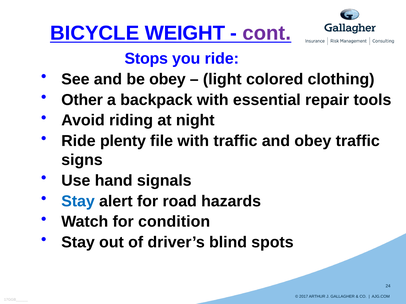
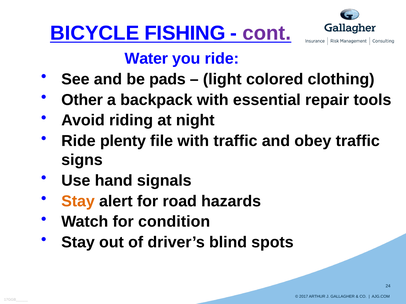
WEIGHT: WEIGHT -> FISHING (185, 33)
Stops: Stops -> Water (146, 59)
be obey: obey -> pads (167, 79)
Stay colour: blue -> orange (78, 201)
